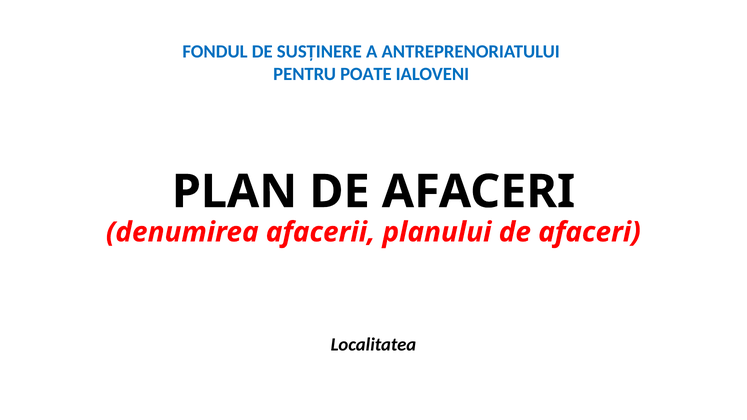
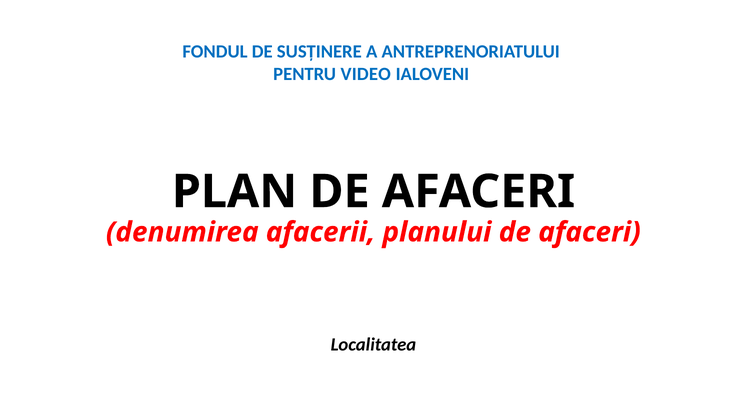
POATE: POATE -> VIDEO (366, 74)
